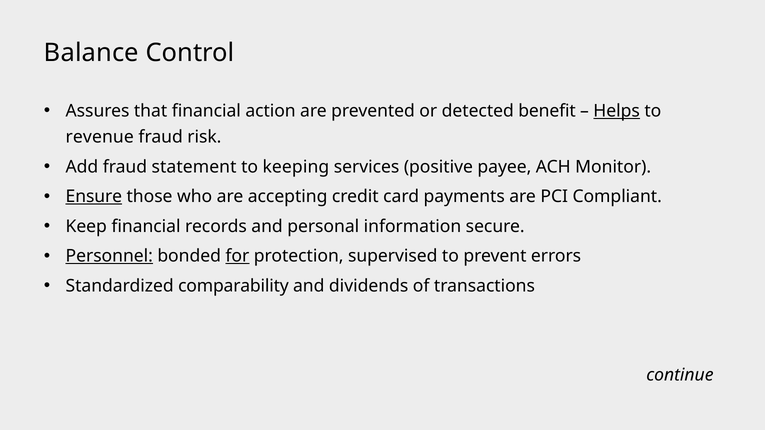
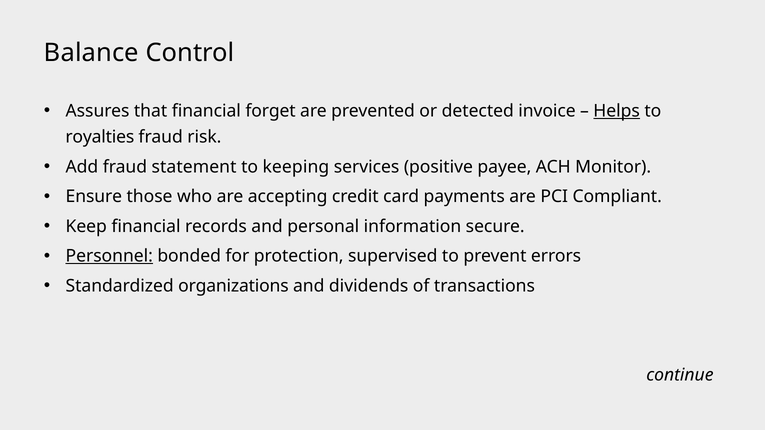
action: action -> forget (271, 111)
benefit: benefit -> invoice (547, 111)
revenue: revenue -> royalties (100, 137)
Ensure underline: present -> none (94, 197)
for underline: present -> none (237, 256)
comparability: comparability -> organizations (233, 286)
